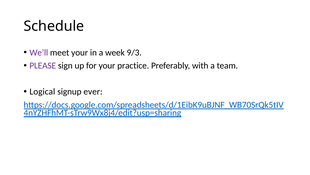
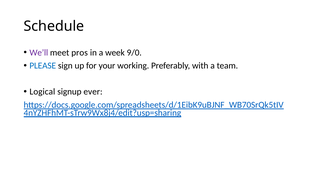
meet your: your -> pros (80, 52)
9/3: 9/3 -> 9/0 (134, 52)
PLEASE colour: purple -> blue (43, 65)
practice: practice -> working (133, 65)
